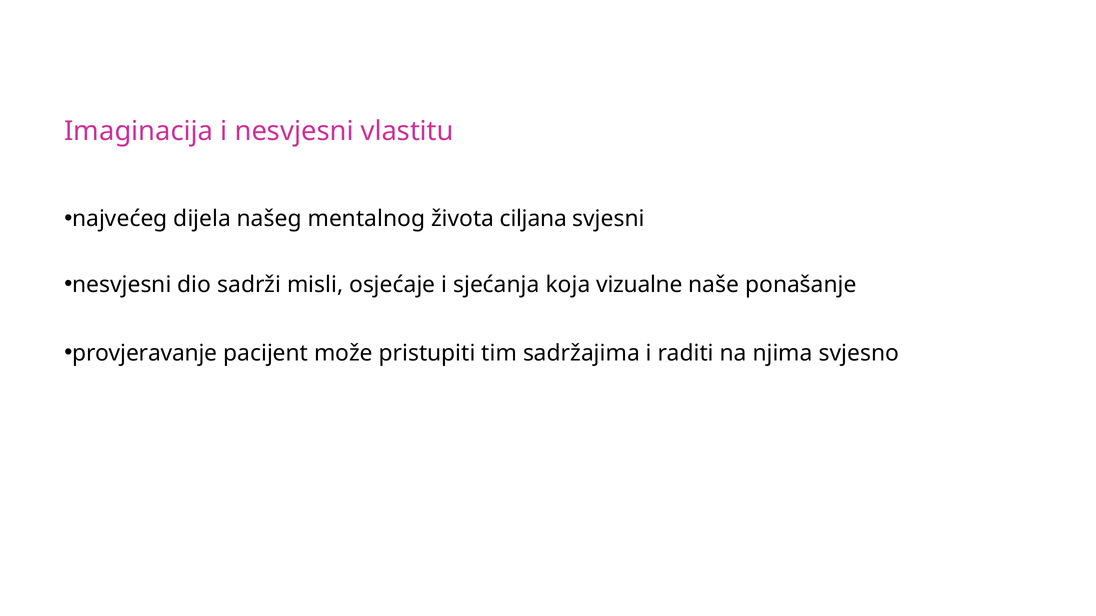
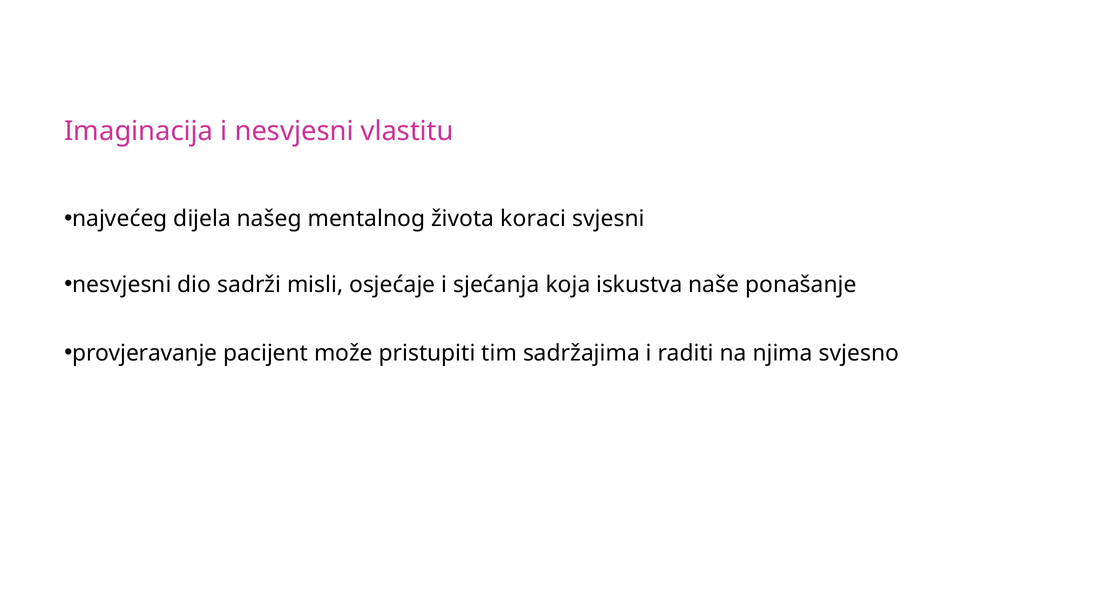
ciljana: ciljana -> koraci (533, 219)
vizualne: vizualne -> iskustva (639, 285)
